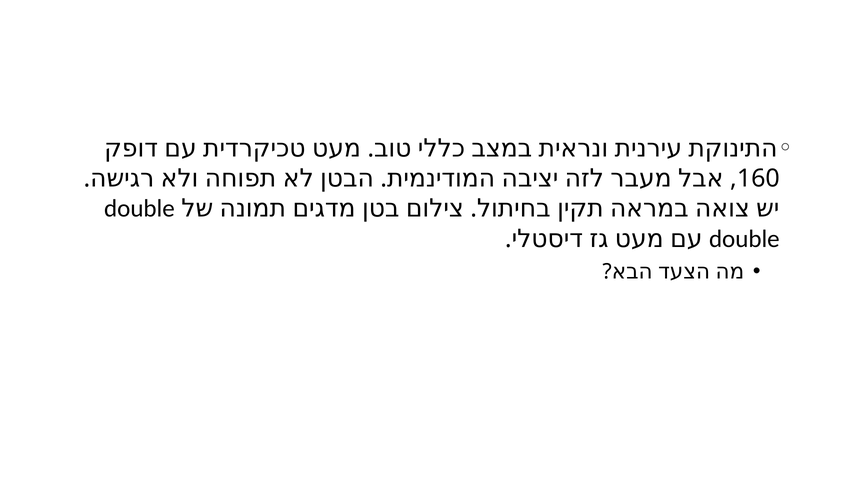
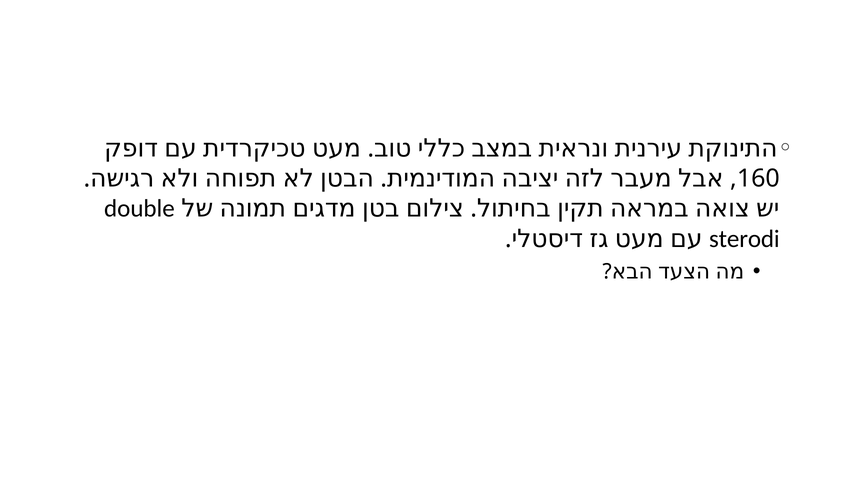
double: double -> sterodi (744, 239)
